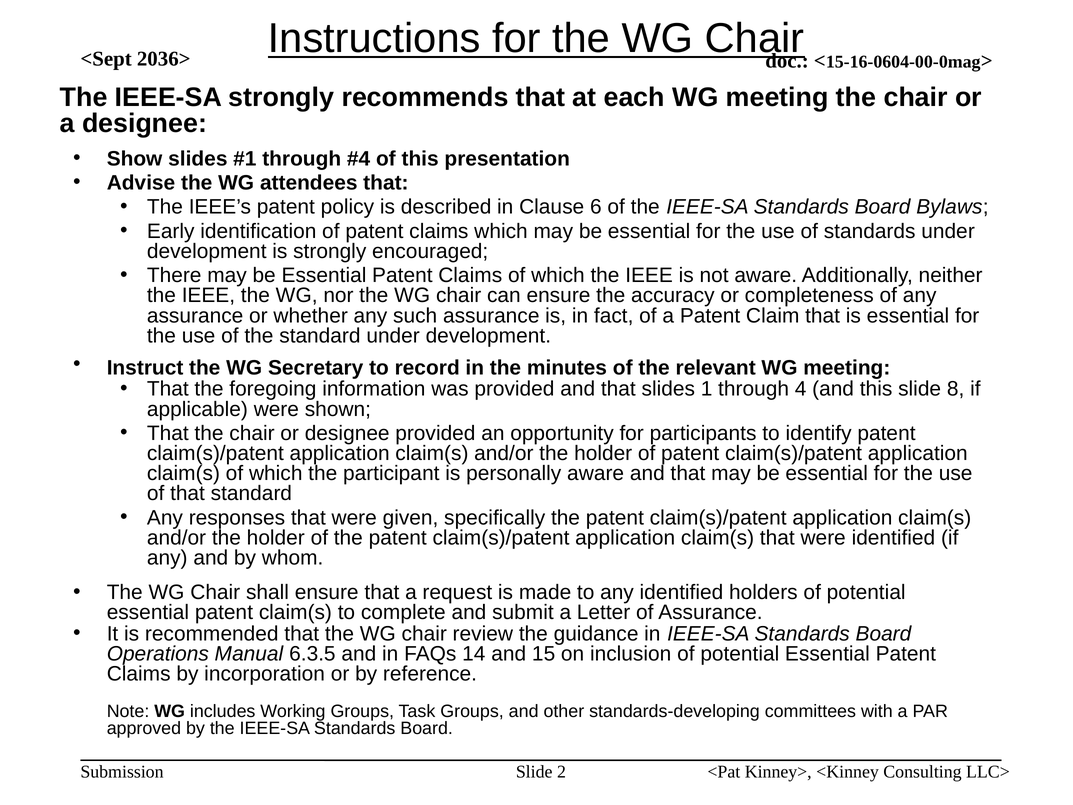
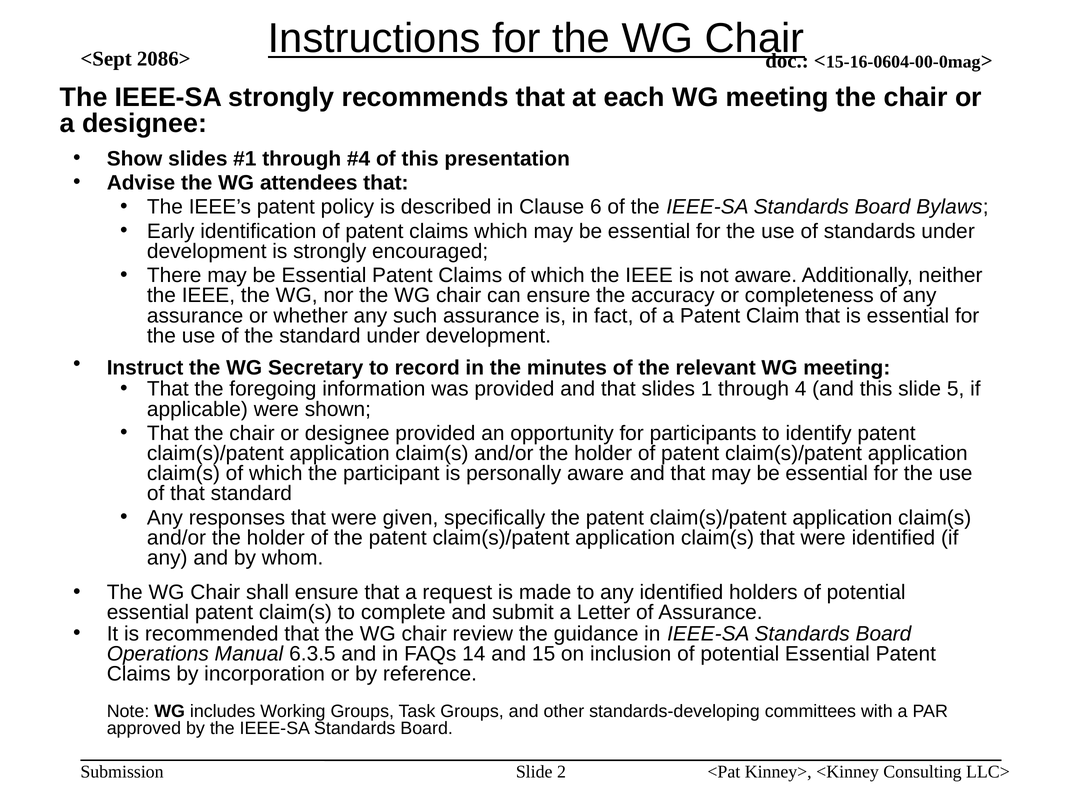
2036>: 2036> -> 2086> (164, 59)
8: 8 -> 5 (956, 389)
